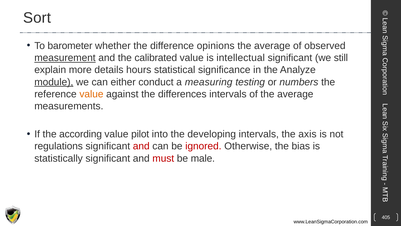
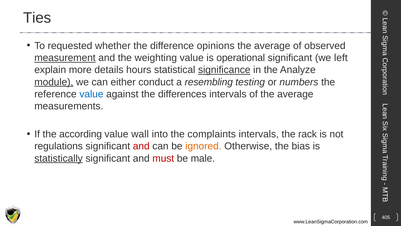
Sort: Sort -> Ties (37, 18)
barometer: barometer -> requested (70, 46)
calibrated: calibrated -> weighting (156, 58)
intellectual: intellectual -> operational (241, 58)
still: still -> left (341, 58)
significance underline: none -> present (224, 70)
measuring: measuring -> resembling (209, 82)
value colour: orange -> blue (91, 94)
pilot: pilot -> wall (140, 134)
developing: developing -> complaints (212, 134)
axis: axis -> rack (308, 134)
ignored colour: red -> orange (203, 146)
statistically underline: none -> present (59, 158)
